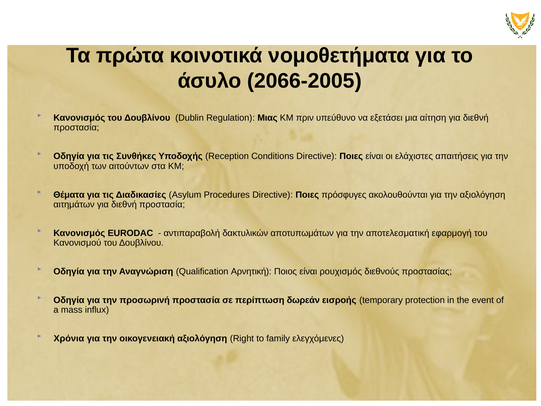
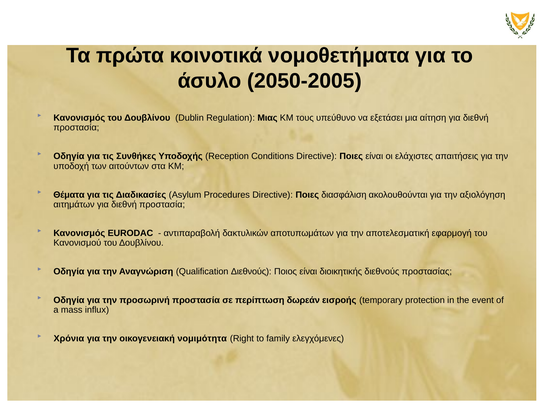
2066-2005: 2066-2005 -> 2050-2005 (304, 81)
πριν: πριν -> τους (305, 118)
πρόσφυγες: πρόσφυγες -> διασφάλιση (344, 195)
Qualification Αρνητική: Αρνητική -> Διεθνούς (251, 271)
ρουχισμός: ρουχισμός -> διοικητικής (341, 271)
οικογενειακή αξιολόγηση: αξιολόγηση -> νομιμότητα (202, 338)
